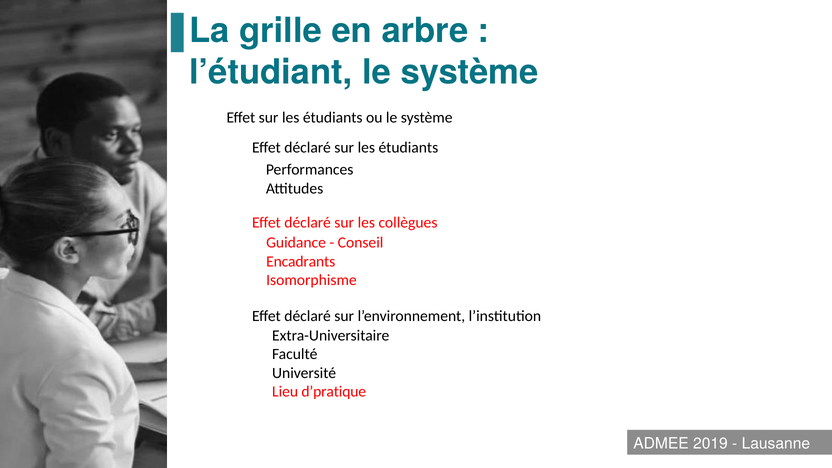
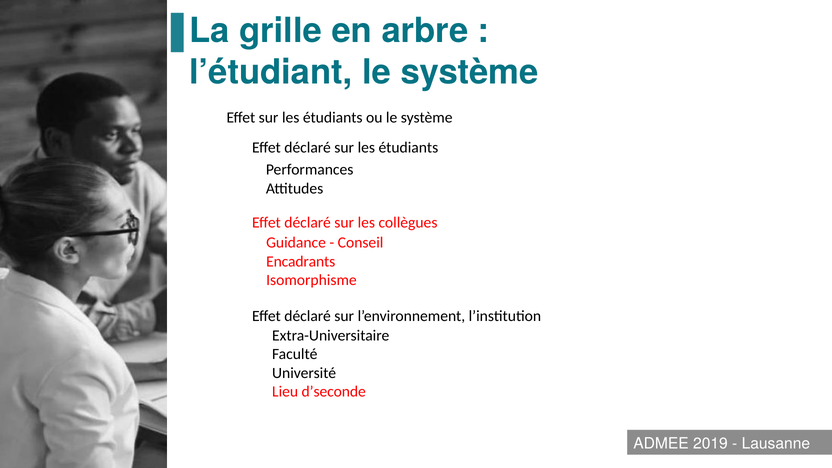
d’pratique: d’pratique -> d’seconde (334, 392)
